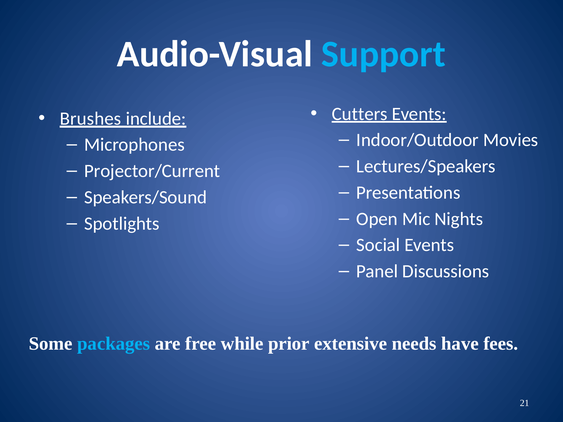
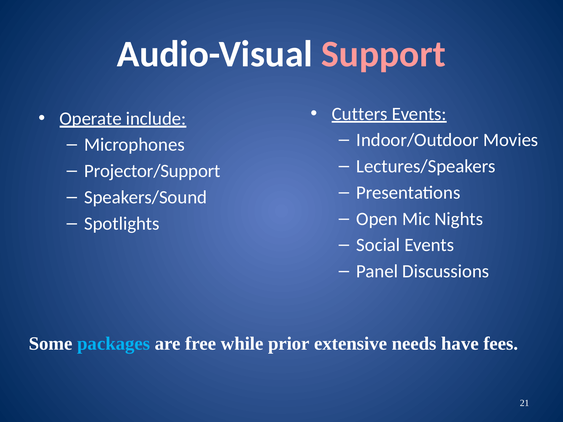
Support colour: light blue -> pink (384, 54)
Brushes: Brushes -> Operate (91, 119)
Projector/Current: Projector/Current -> Projector/Support (152, 171)
